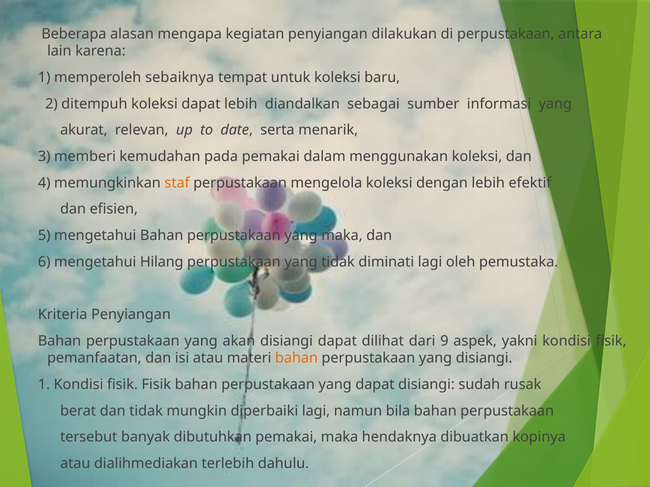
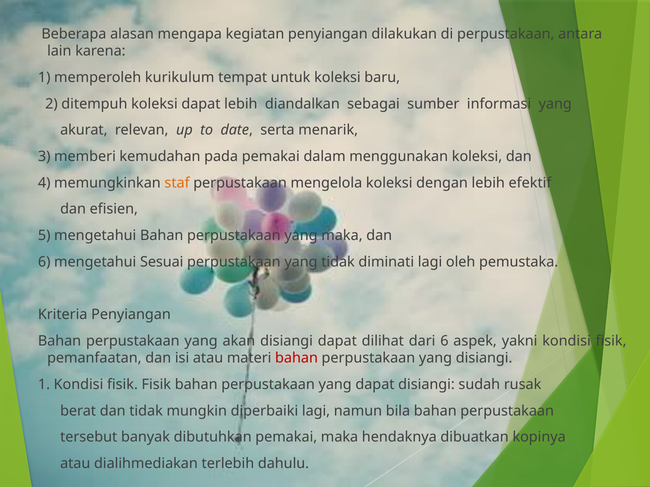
sebaiknya: sebaiknya -> kurikulum (180, 78)
Hilang: Hilang -> Sesuai (162, 262)
dari 9: 9 -> 6 (444, 341)
bahan colour: orange -> red (297, 358)
